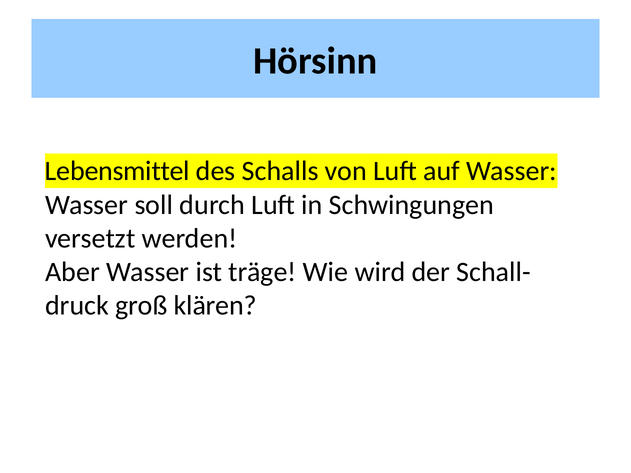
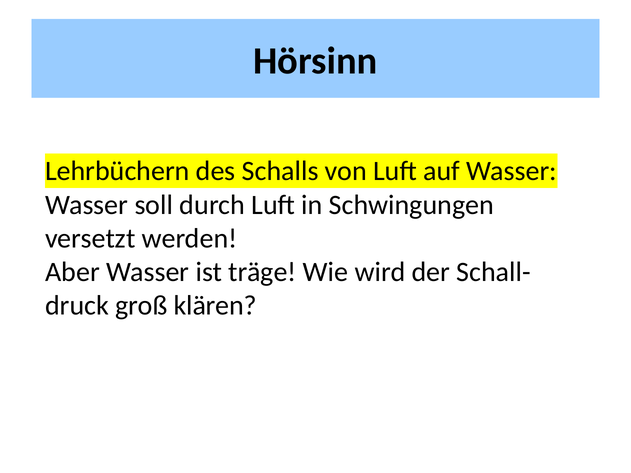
Lebensmittel: Lebensmittel -> Lehrbüchern (117, 171)
